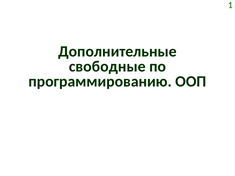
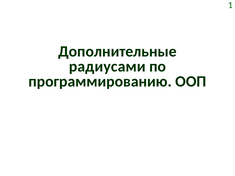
свободные: свободные -> радиусами (107, 66)
